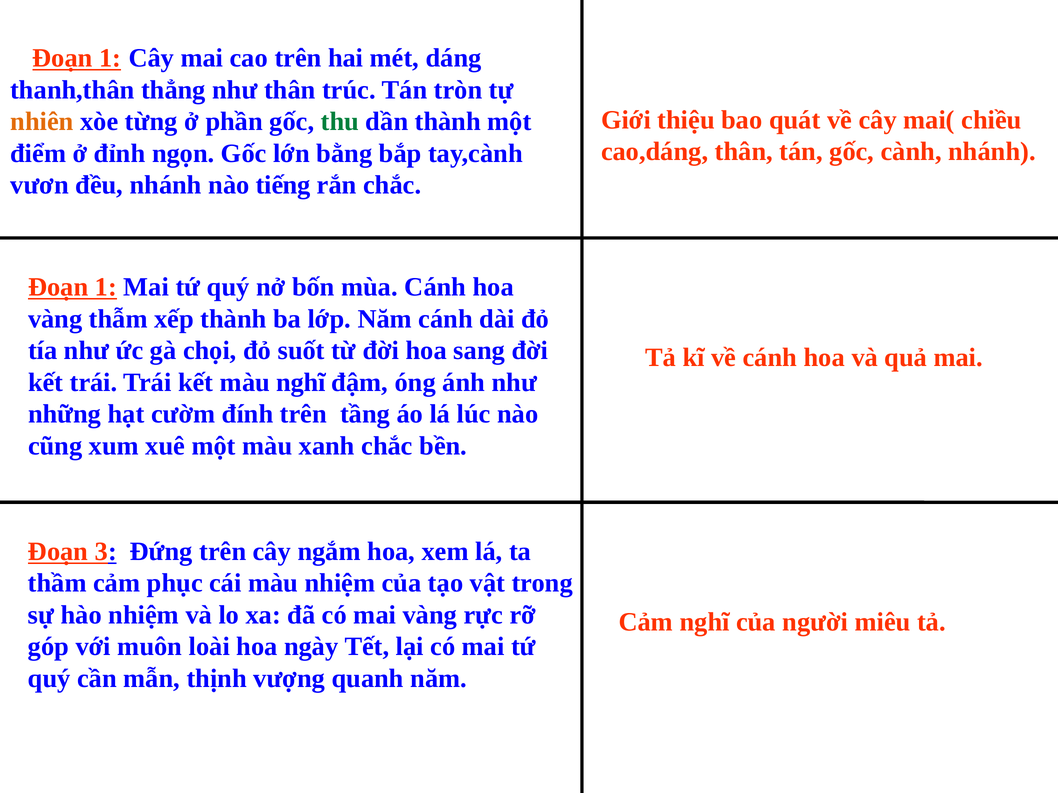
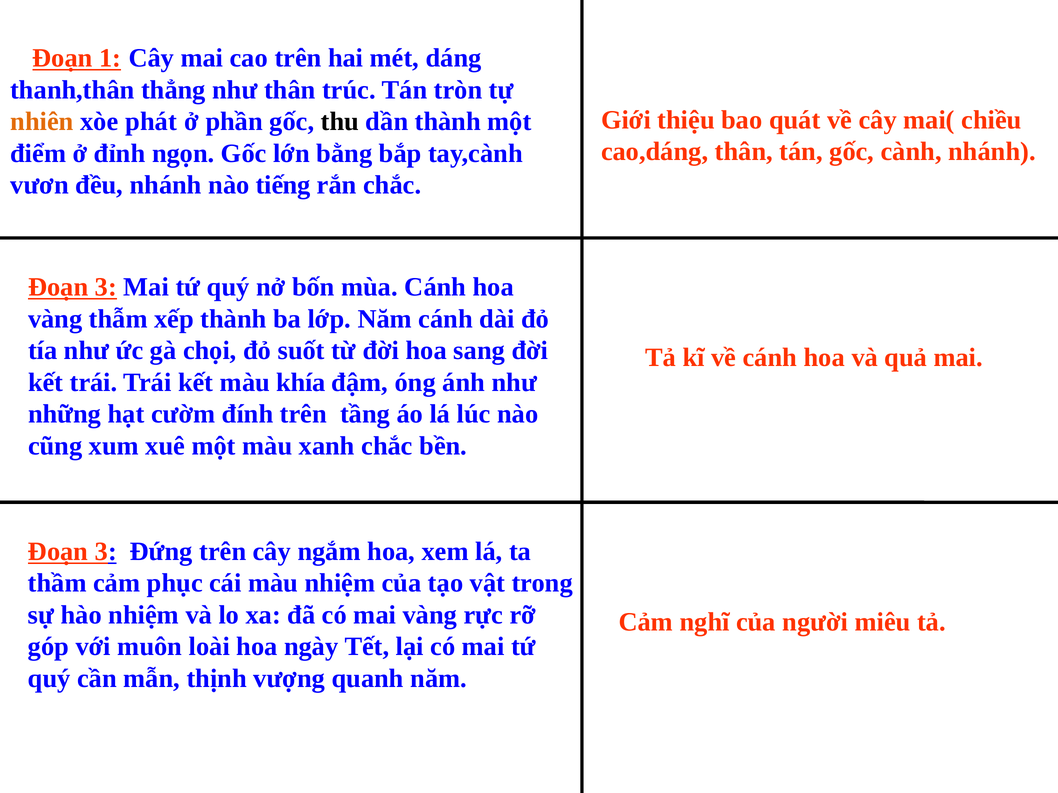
từng: từng -> phát (151, 122)
thu colour: green -> black (340, 122)
1: 1 -> 3 (106, 287)
màu nghĩ: nghĩ -> khía (301, 383)
